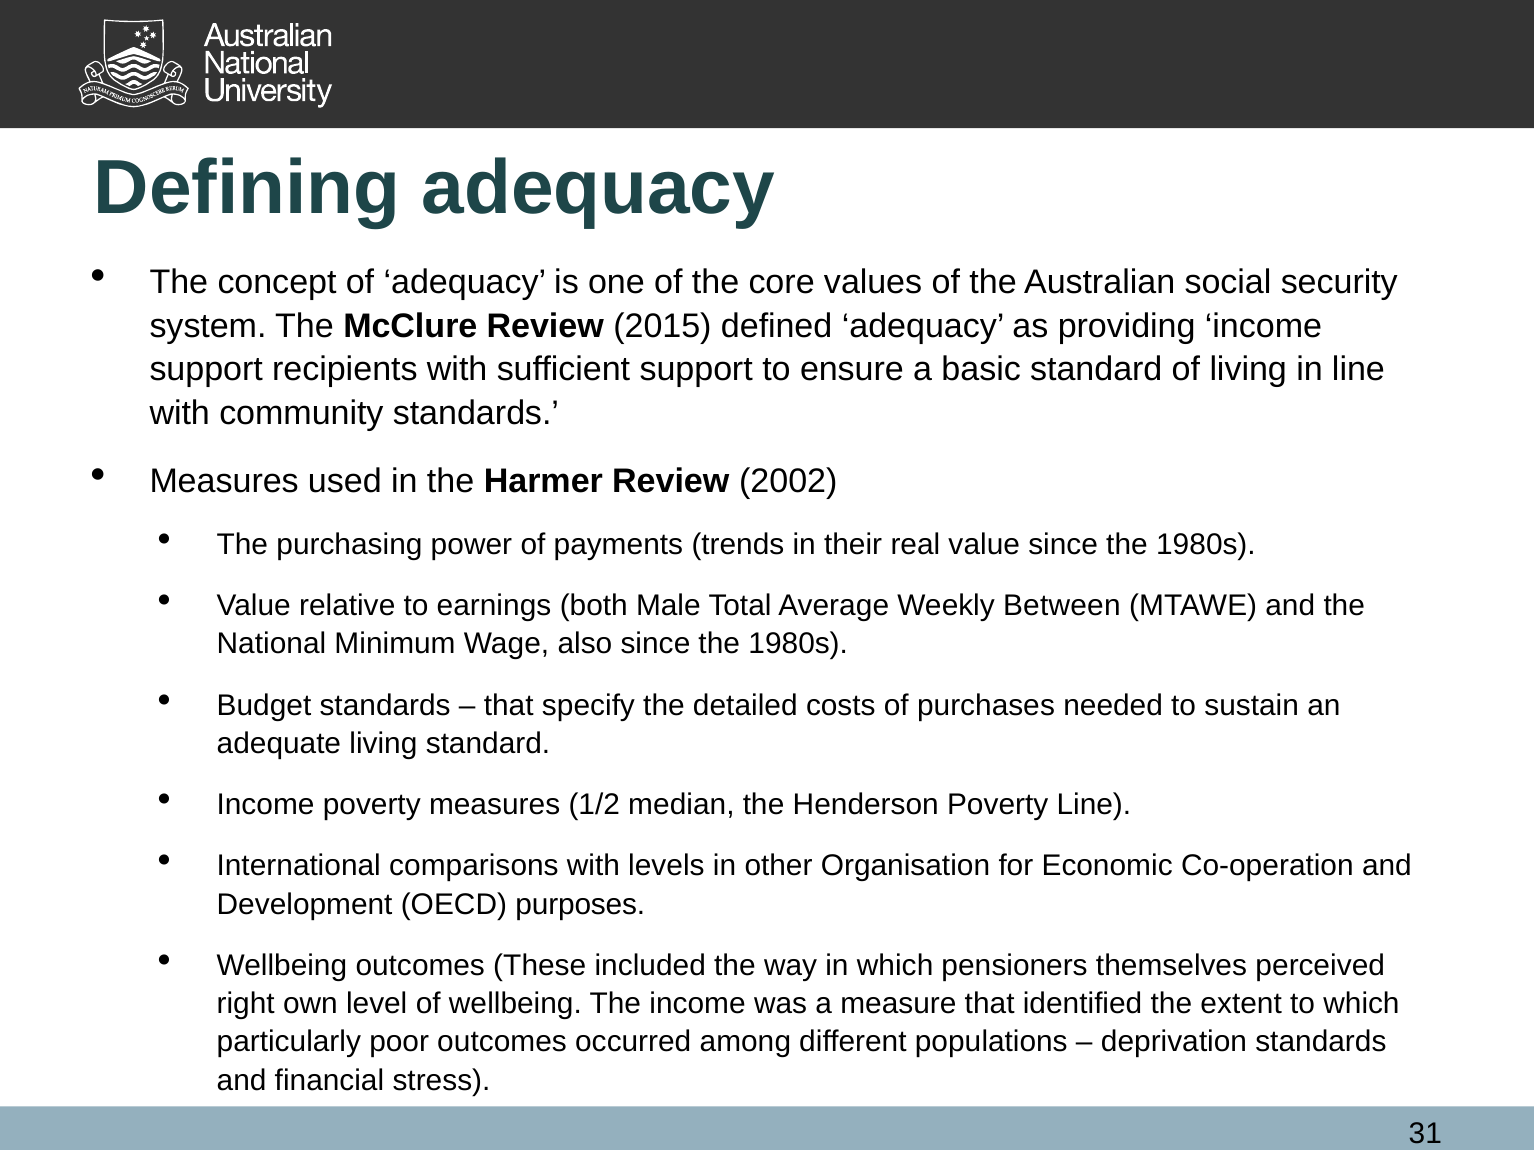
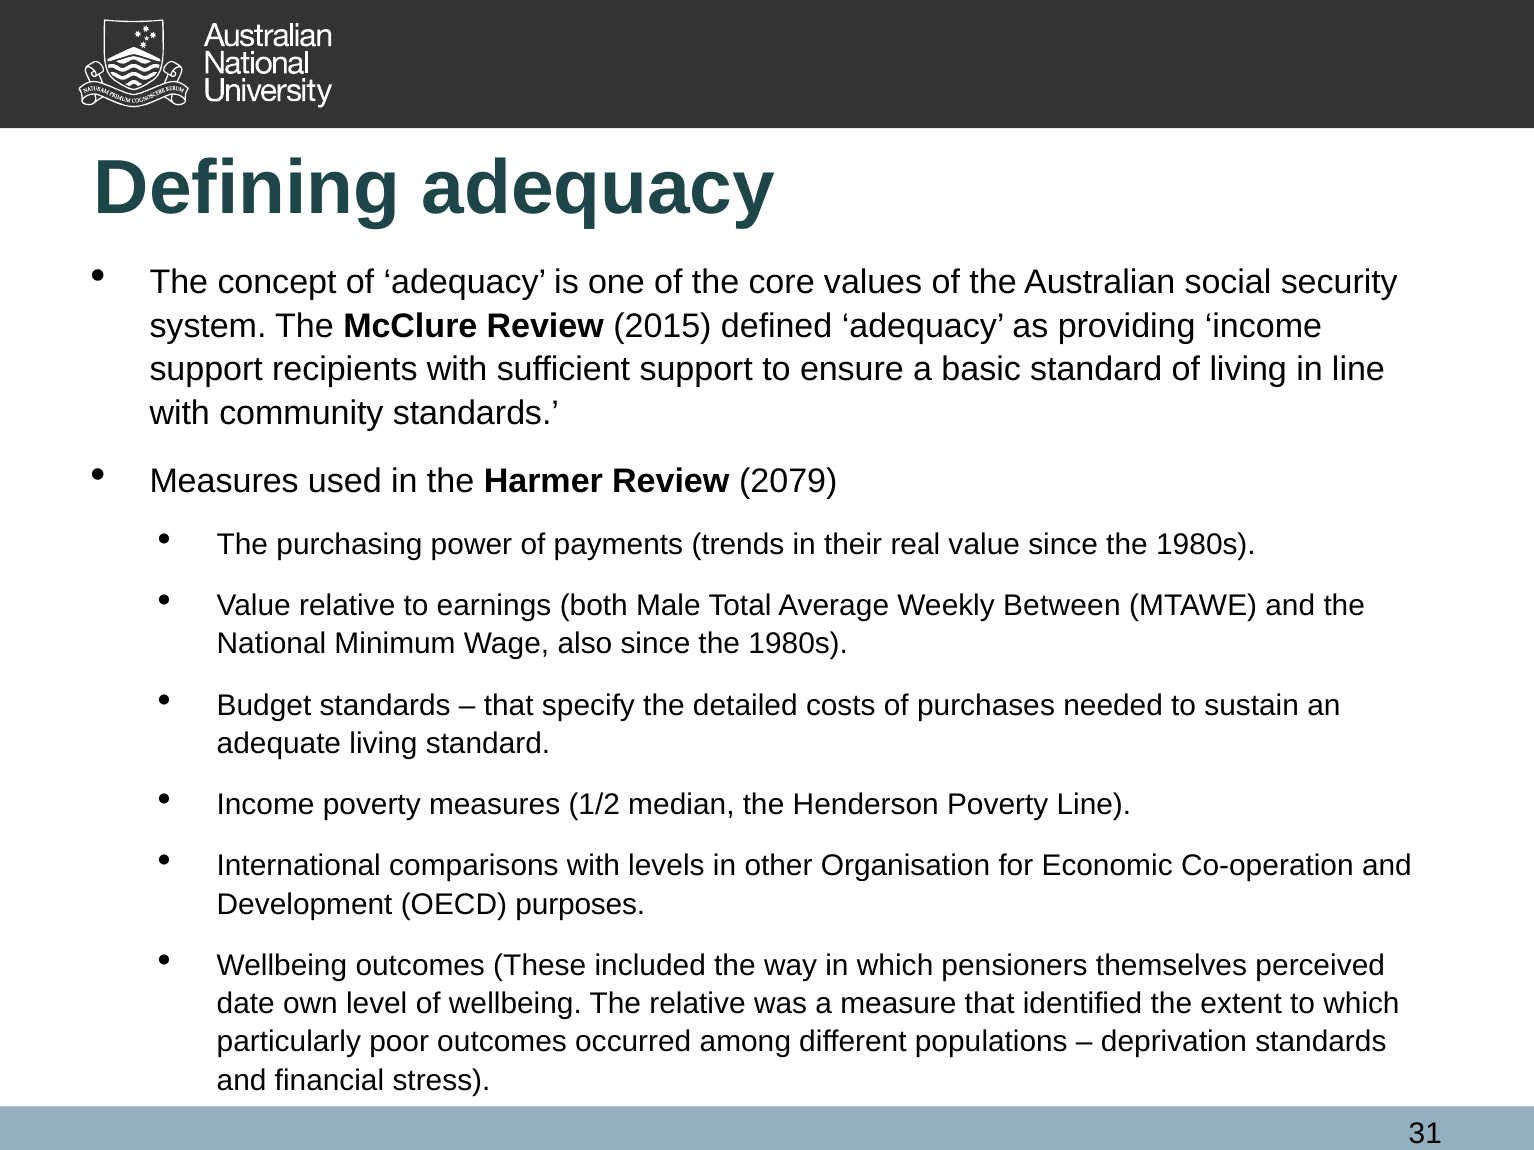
2002: 2002 -> 2079 (788, 481)
right: right -> date (246, 1004)
The income: income -> relative (698, 1004)
